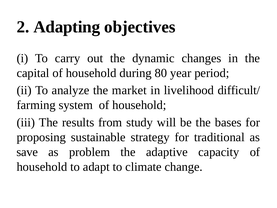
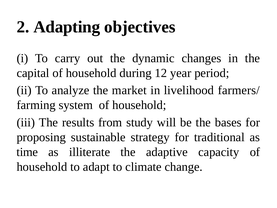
80: 80 -> 12 (161, 73)
difficult/: difficult/ -> farmers/ (239, 90)
save: save -> time (27, 152)
problem: problem -> illiterate (90, 152)
